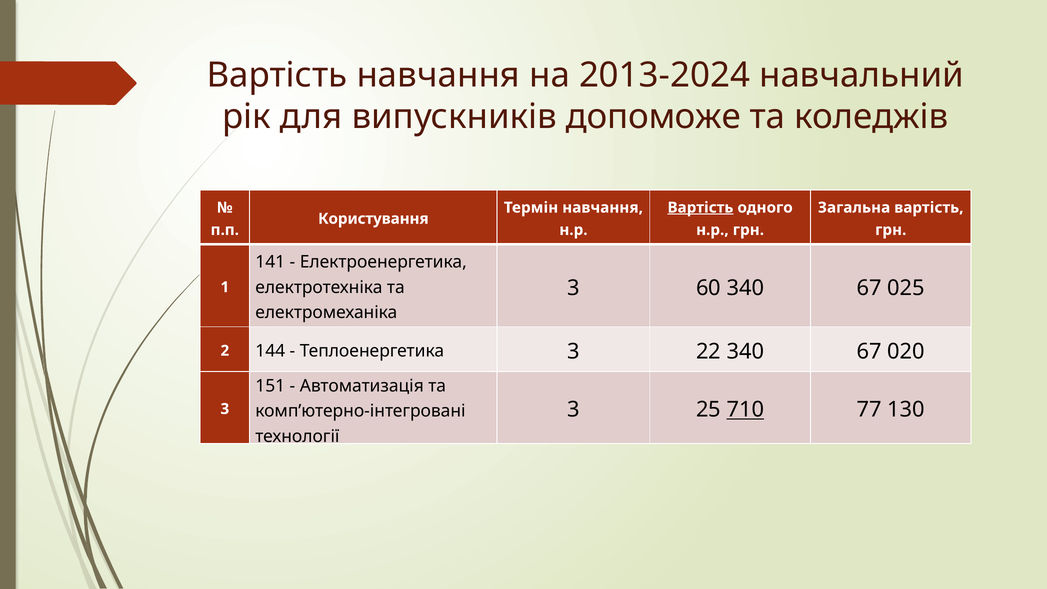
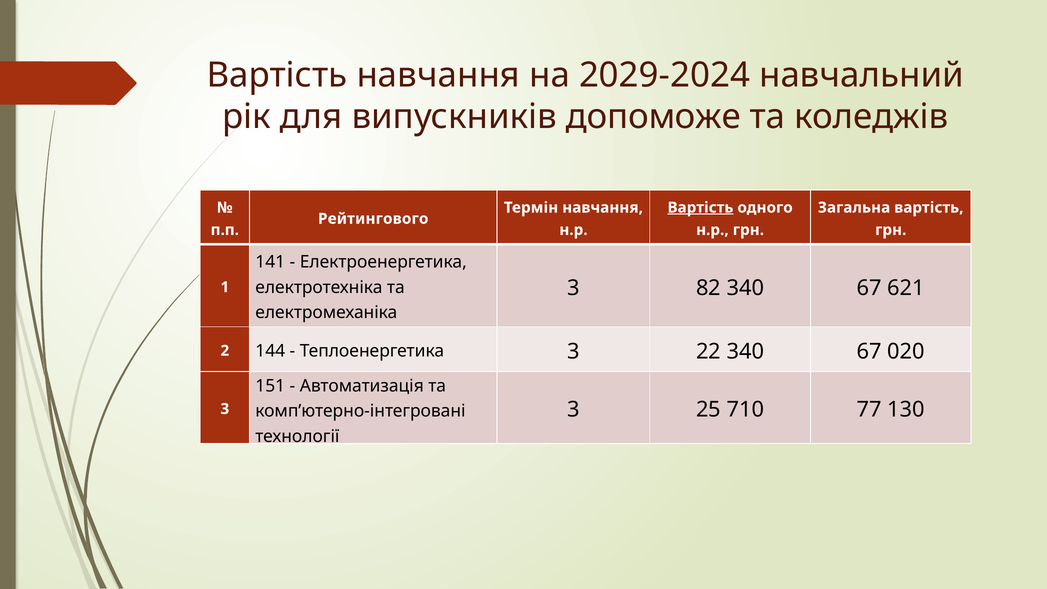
2013-2024: 2013-2024 -> 2029-2024 (665, 75)
Користування: Користування -> Рейтингового (373, 219)
60: 60 -> 82 (708, 288)
025: 025 -> 621 (906, 288)
710 underline: present -> none (745, 410)
